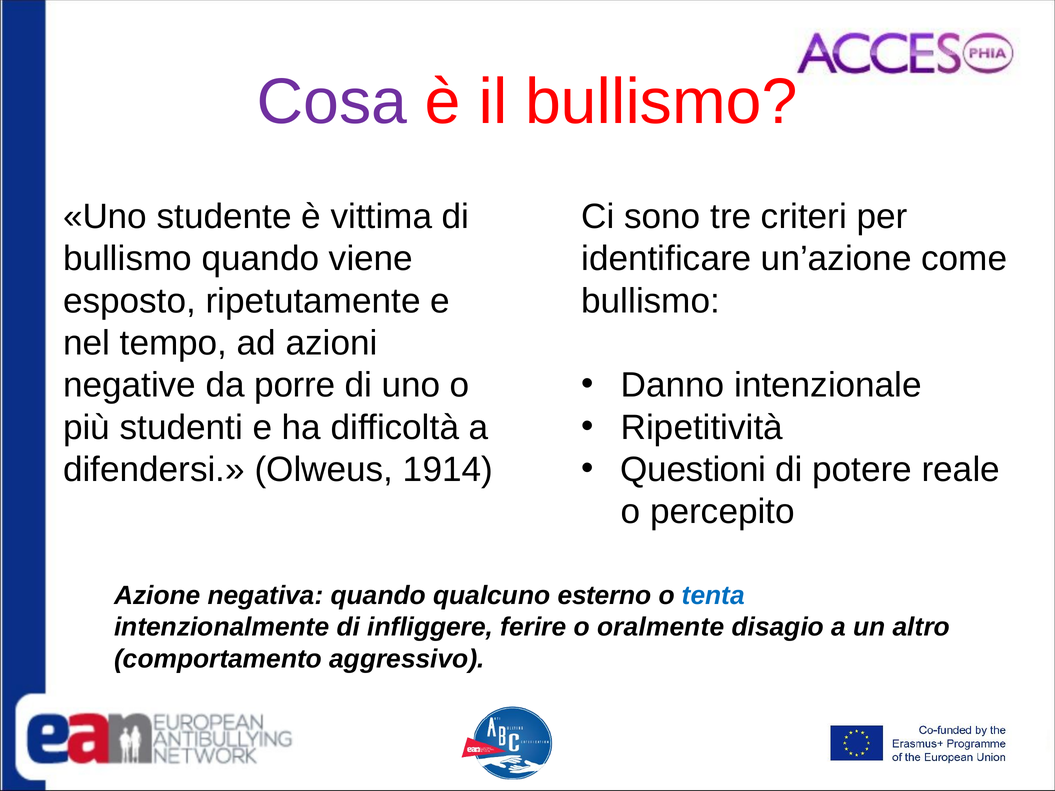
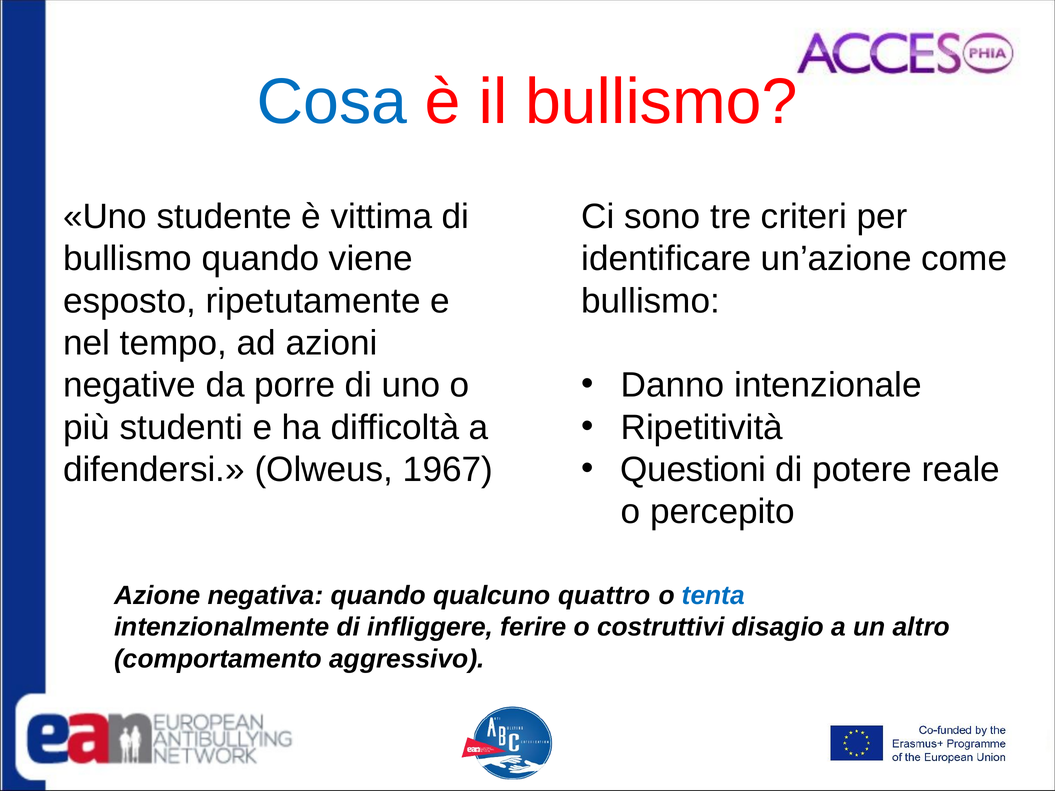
Cosa colour: purple -> blue (332, 102)
1914: 1914 -> 1967 (448, 470)
esterno: esterno -> quattro (604, 596)
oralmente: oralmente -> costruttivi (661, 627)
